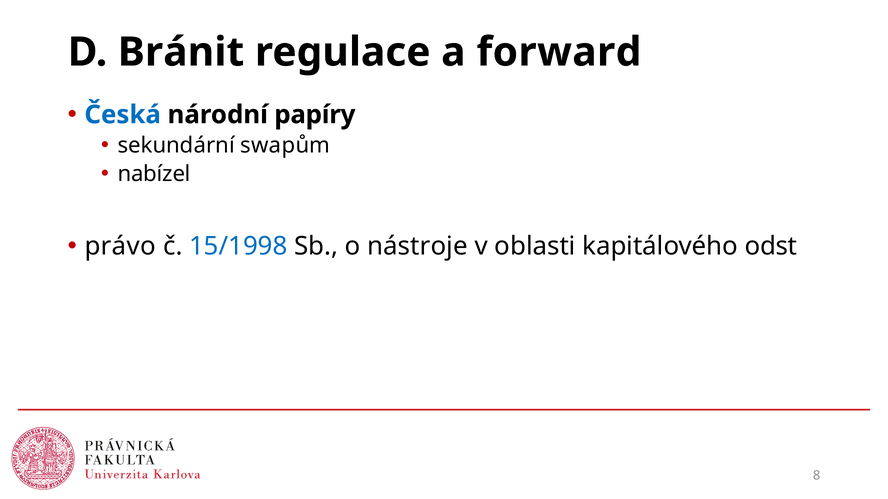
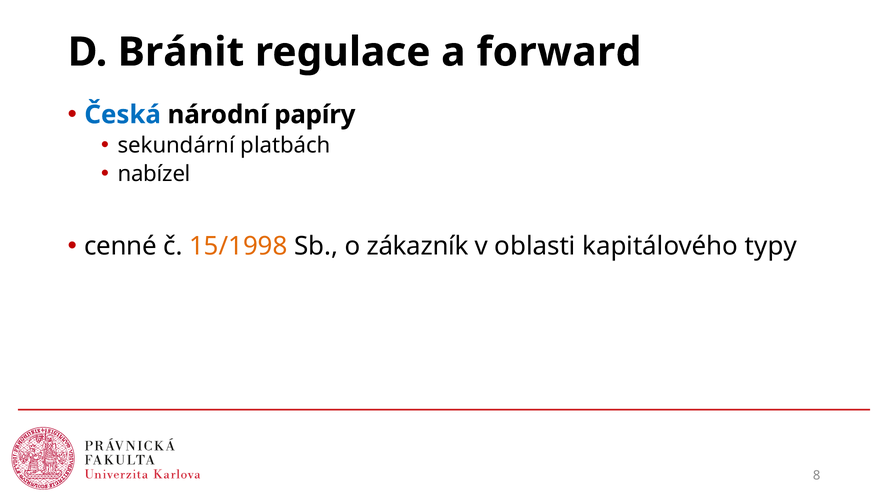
swapům: swapům -> platbách (285, 145)
právo: právo -> cenné (121, 246)
15/1998 colour: blue -> orange (238, 246)
nástroje: nástroje -> zákazník (418, 246)
odst: odst -> typy (771, 246)
